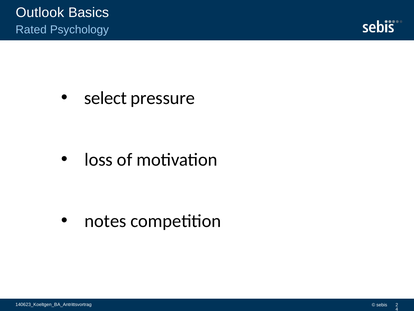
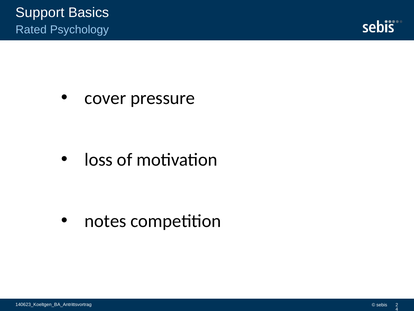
Outlook: Outlook -> Support (40, 13)
select: select -> cover (105, 98)
